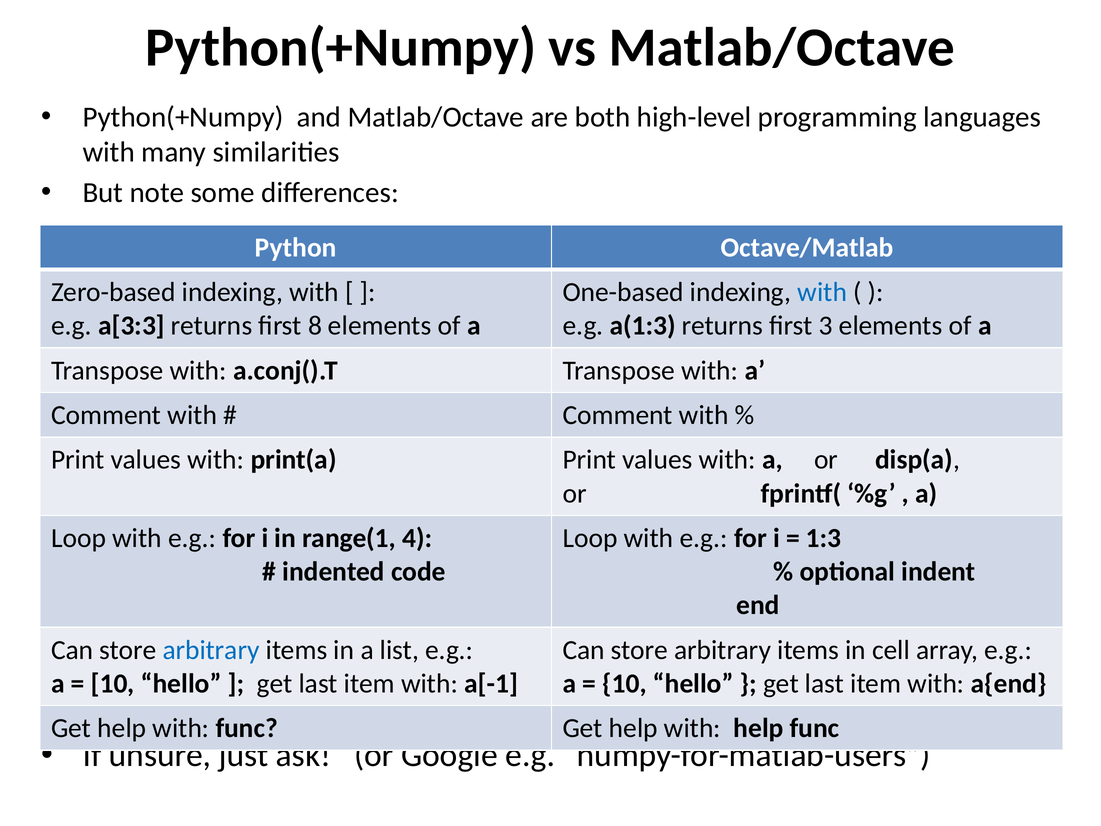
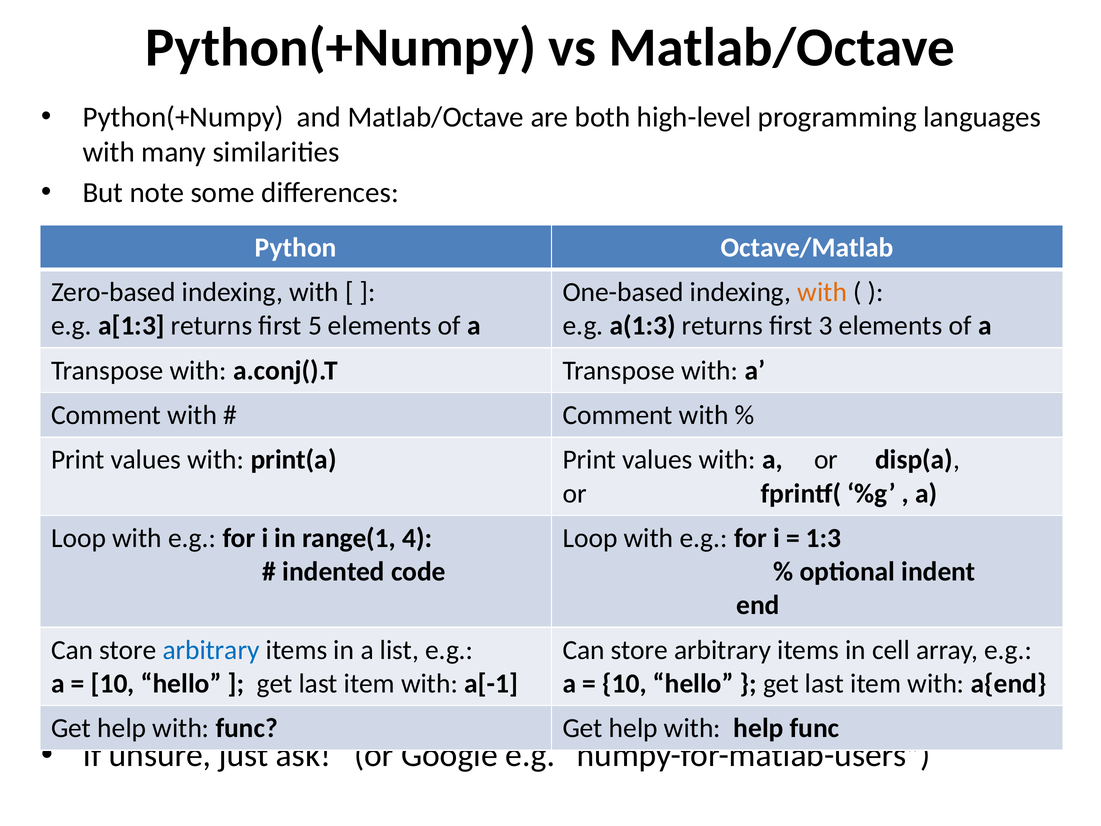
with colour: blue -> orange (822, 292)
a[3:3: a[3:3 -> a[1:3 (131, 326)
8: 8 -> 5 (315, 326)
